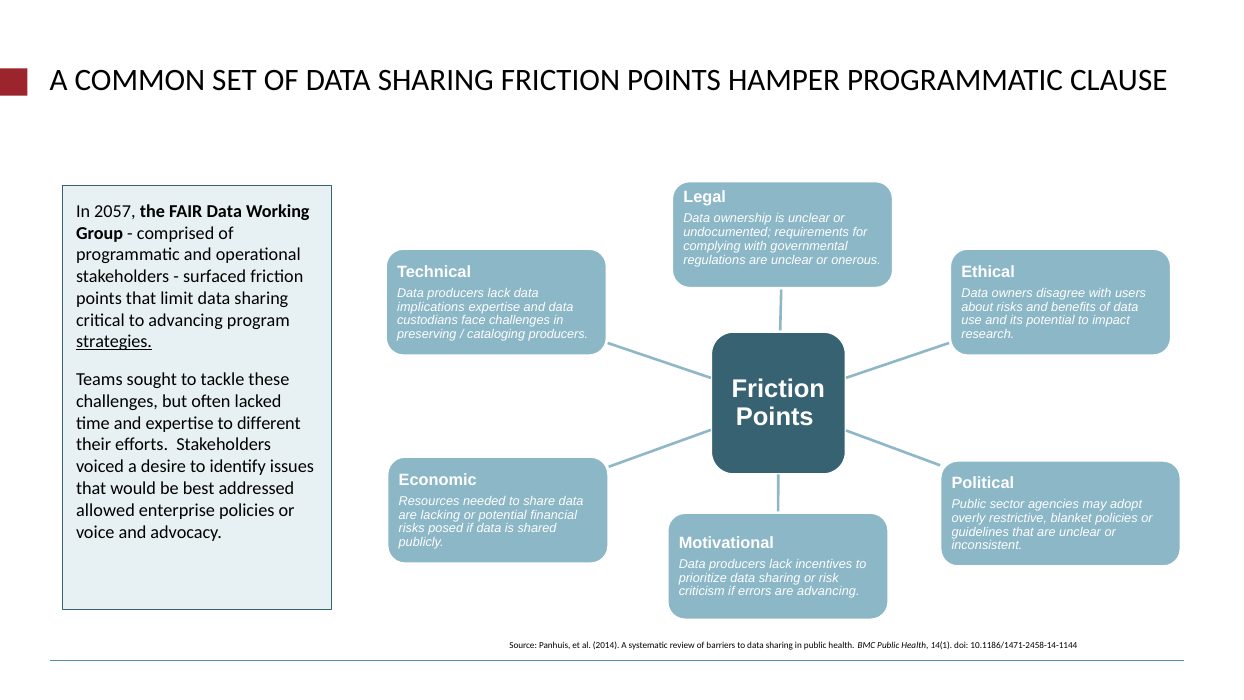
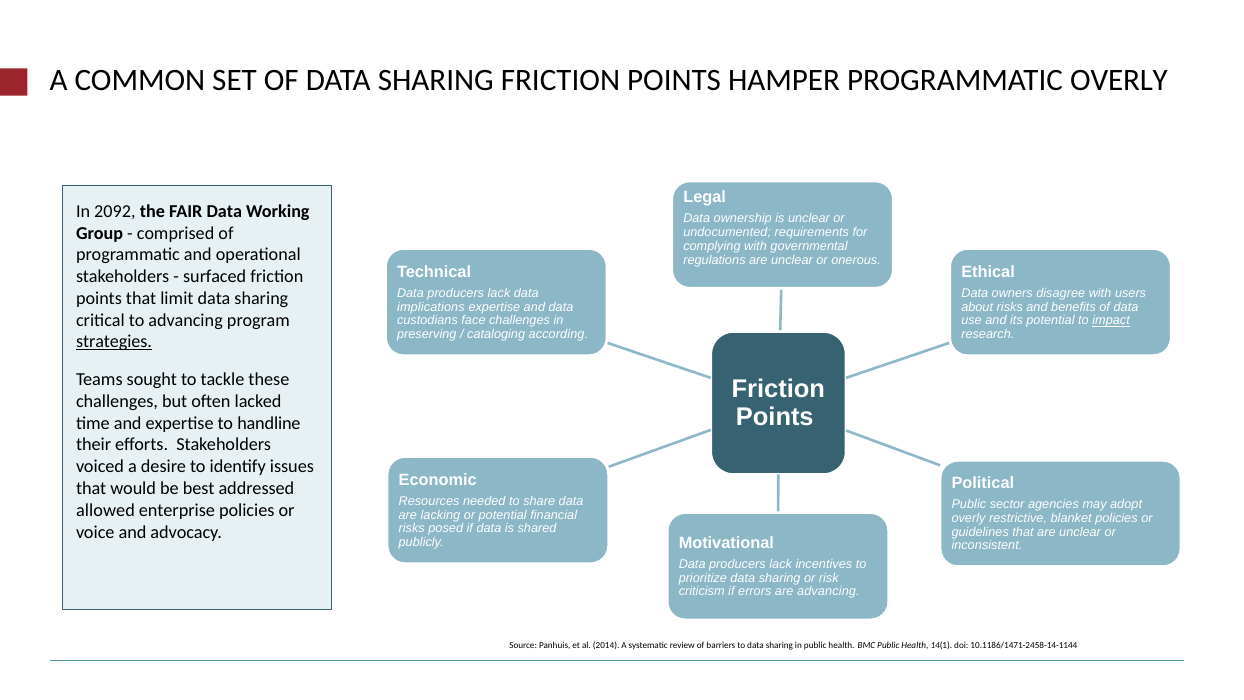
PROGRAMMATIC CLAUSE: CLAUSE -> OVERLY (1119, 80)
2057: 2057 -> 2092 (115, 211)
impact underline: none -> present (1111, 321)
cataloging producers: producers -> according (558, 334)
different: different -> handline (269, 423)
